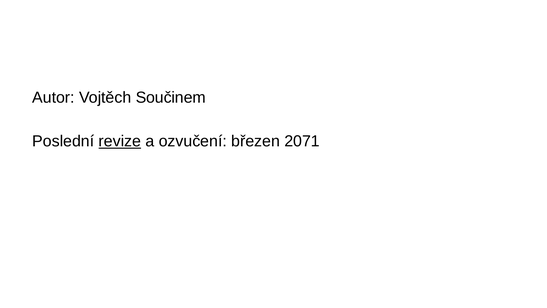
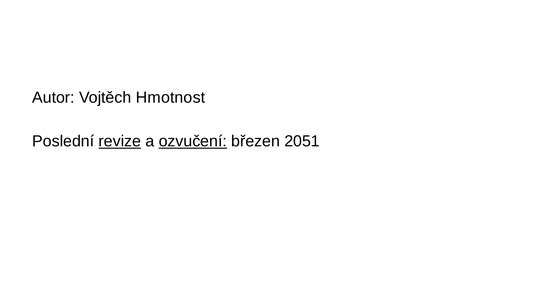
Součinem: Součinem -> Hmotnost (171, 97)
ozvučení underline: none -> present (193, 141)
2071: 2071 -> 2051 (302, 141)
